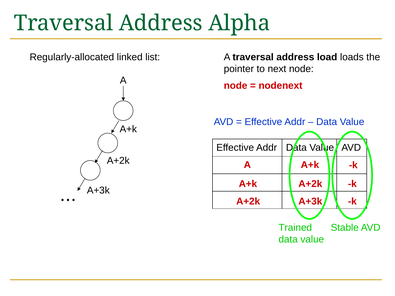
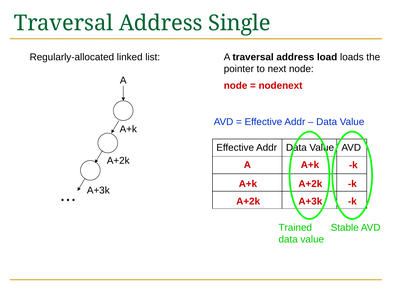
Alpha: Alpha -> Single (239, 23)
